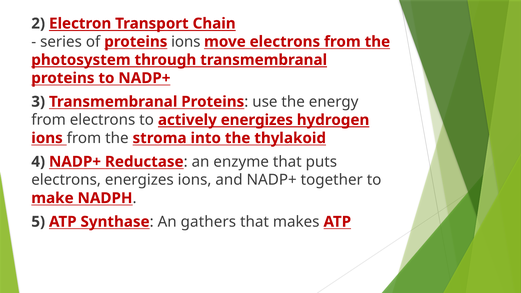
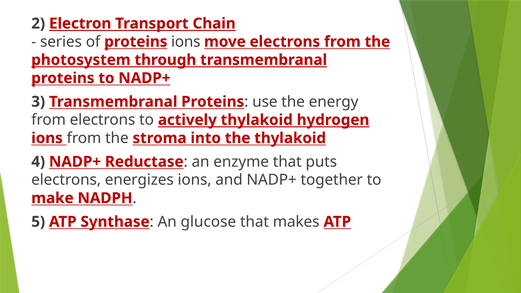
actively energizes: energizes -> thylakoid (257, 120)
gathers: gathers -> glucose (208, 222)
